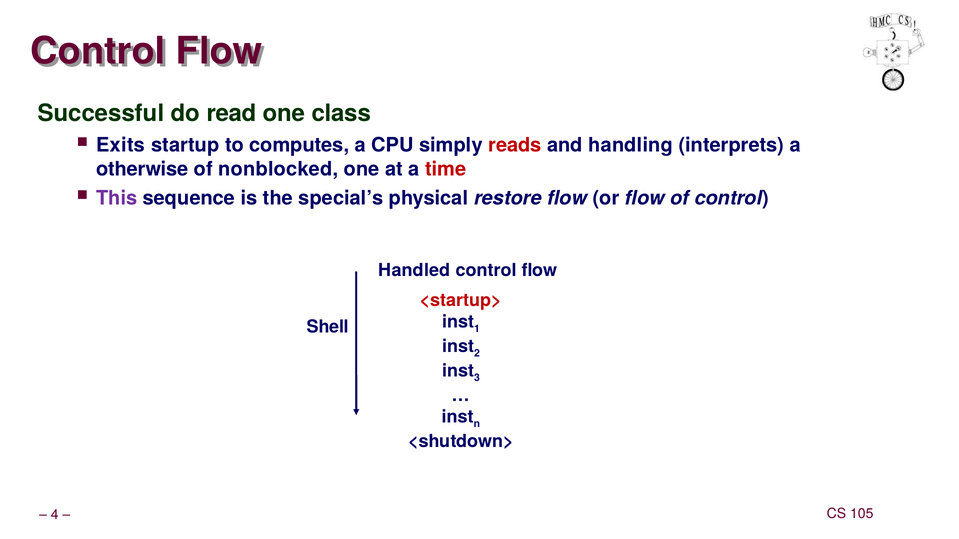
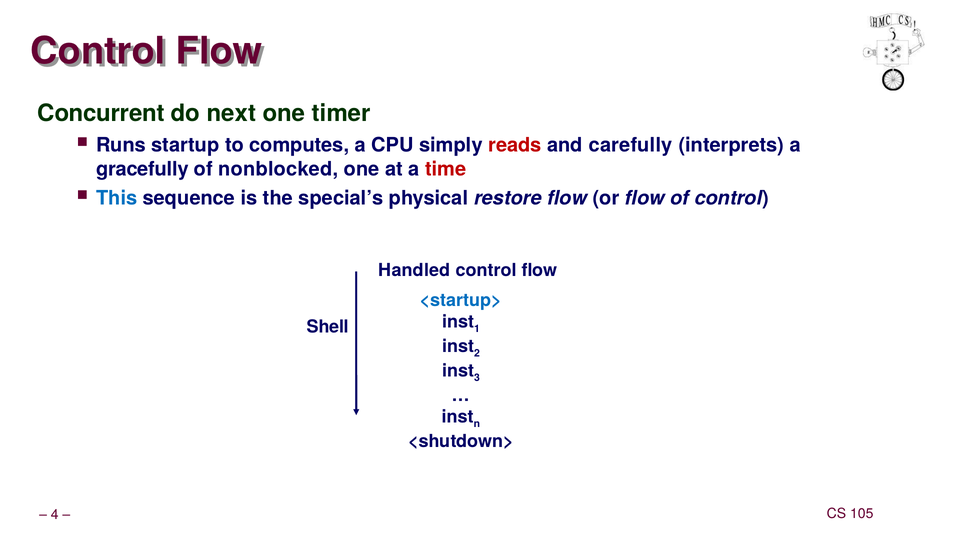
Successful: Successful -> Concurrent (101, 113)
read: read -> next (231, 113)
class: class -> timer (341, 113)
Exits: Exits -> Runs (121, 145)
handling: handling -> carefully (631, 145)
otherwise: otherwise -> gracefully (142, 169)
This colour: purple -> blue (117, 198)
<startup> colour: red -> blue (461, 301)
